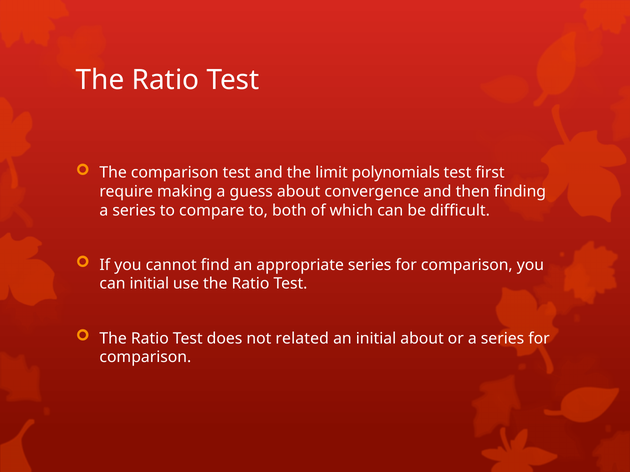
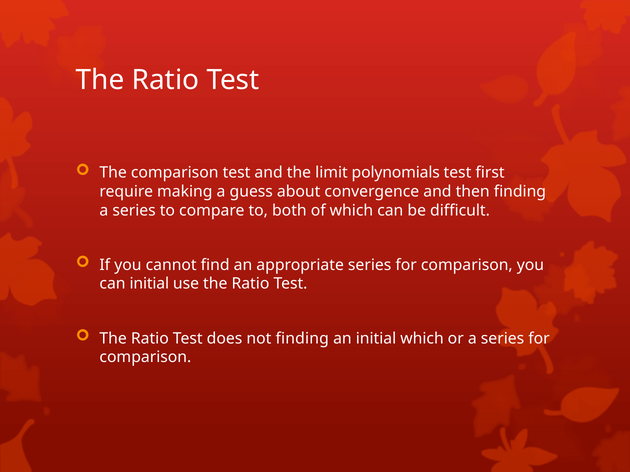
not related: related -> finding (302, 339)
initial about: about -> which (422, 339)
